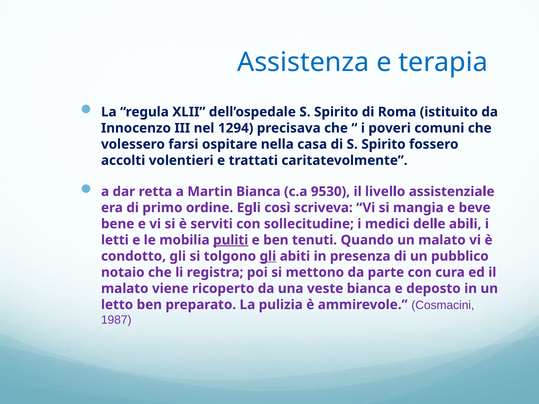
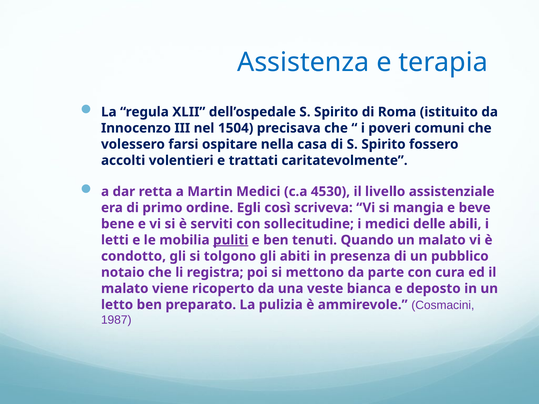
1294: 1294 -> 1504 (236, 128)
Martin Bianca: Bianca -> Medici (258, 192)
9530: 9530 -> 4530 (330, 192)
gli underline: present -> none (268, 256)
